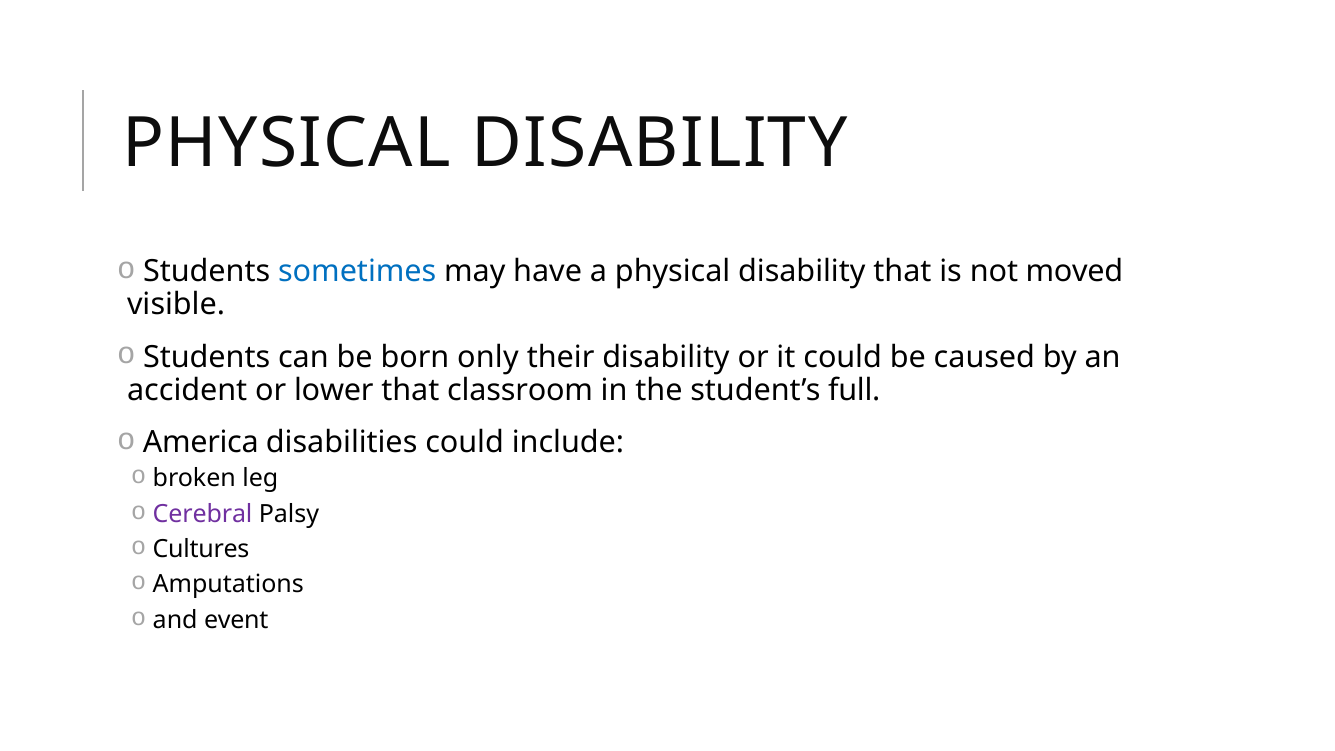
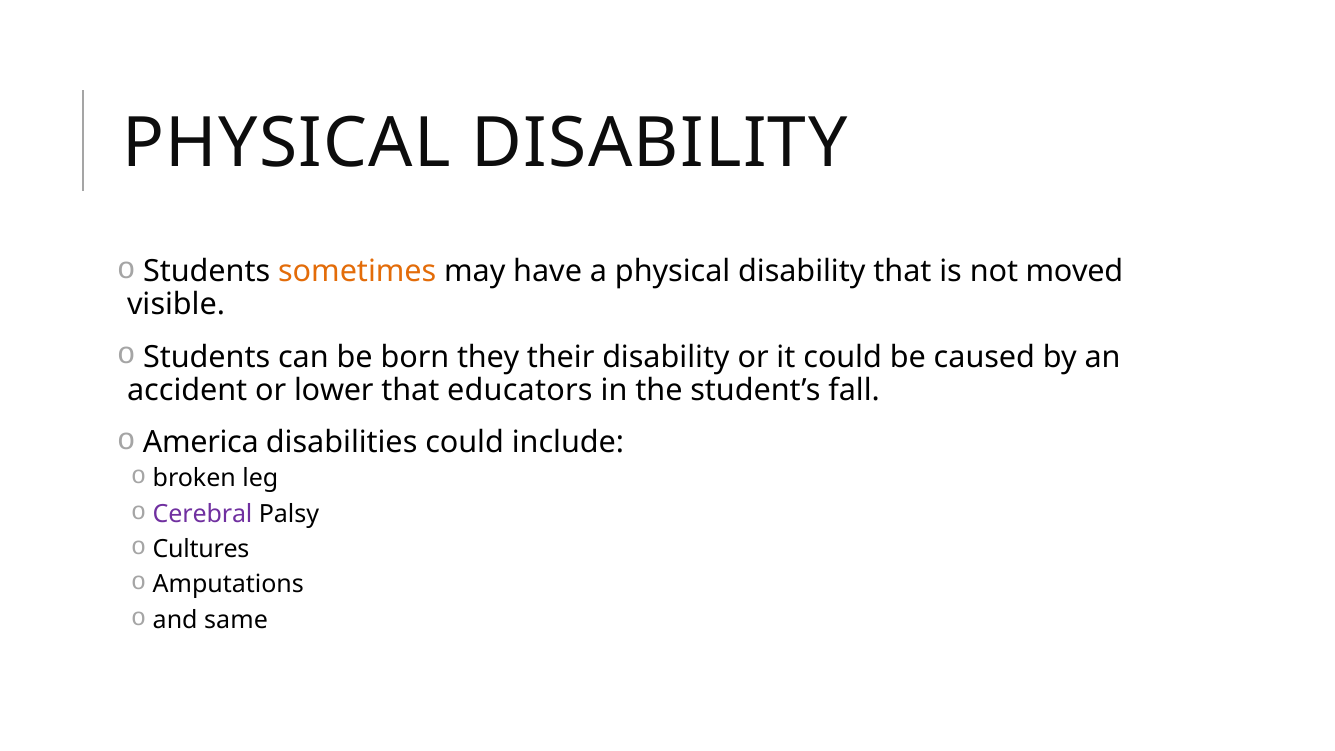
sometimes colour: blue -> orange (357, 272)
only: only -> they (488, 357)
classroom: classroom -> educators (520, 390)
full: full -> fall (854, 390)
event: event -> same (236, 620)
